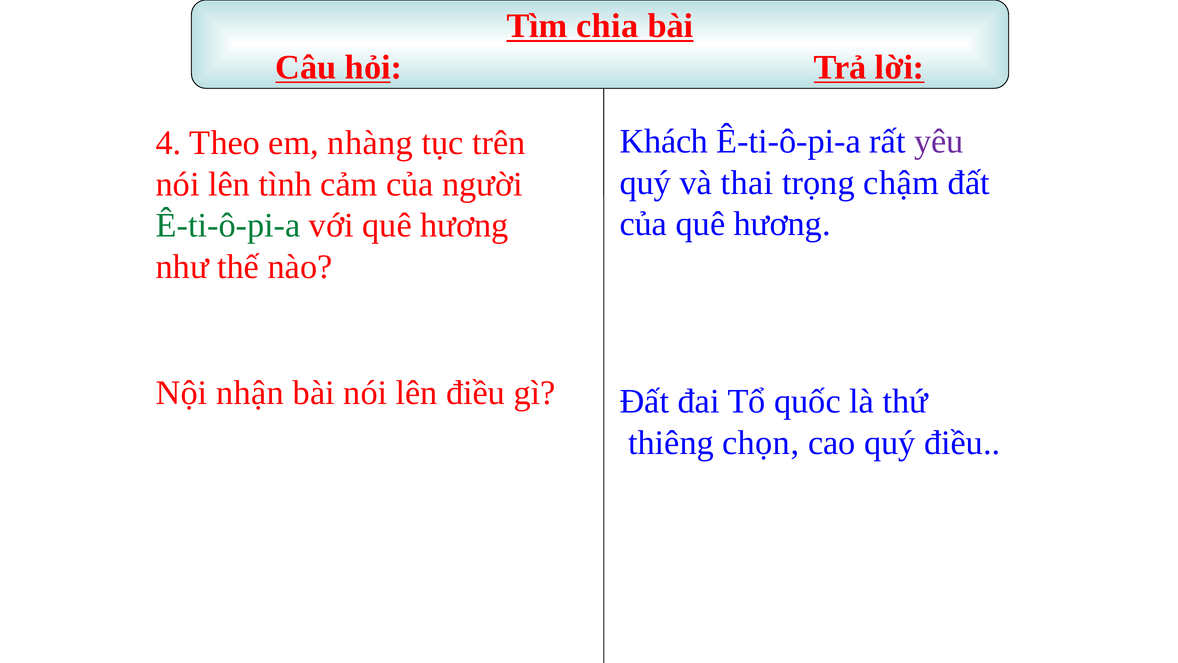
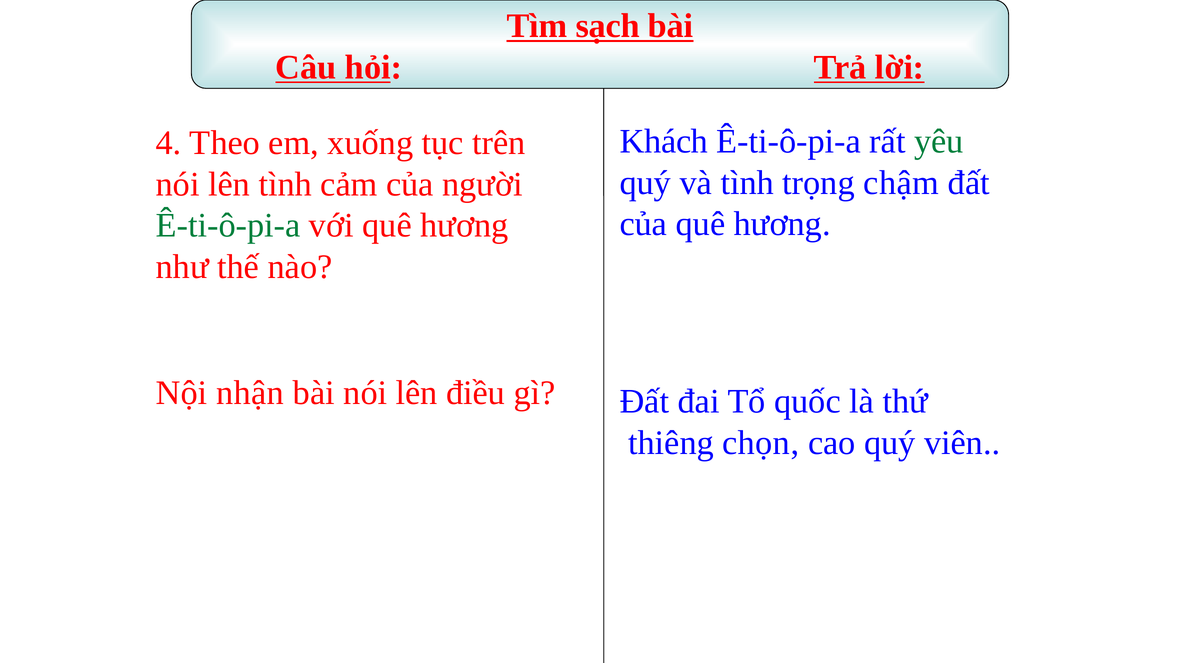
chia: chia -> sạch (608, 26)
yêu colour: purple -> green (939, 141)
nhàng: nhàng -> xuống (370, 143)
và thai: thai -> tình (747, 183)
quý điều: điều -> viên (962, 443)
